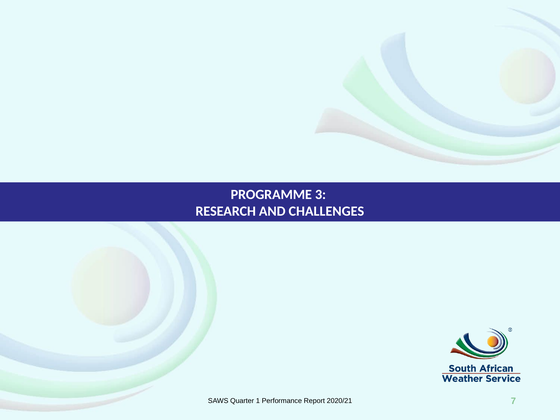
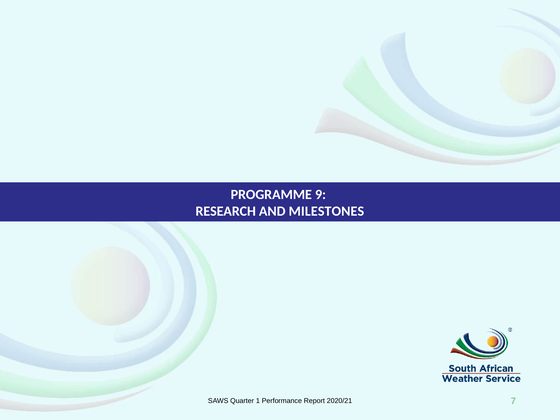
3: 3 -> 9 (321, 195)
CHALLENGES: CHALLENGES -> MILESTONES (326, 211)
